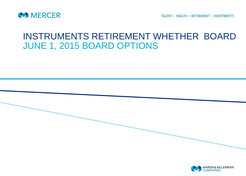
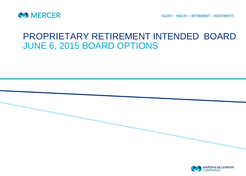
INSTRUMENTS: INSTRUMENTS -> PROPRIETARY (56, 36)
WHETHER: WHETHER -> INTENDED (176, 36)
1: 1 -> 6 (53, 46)
